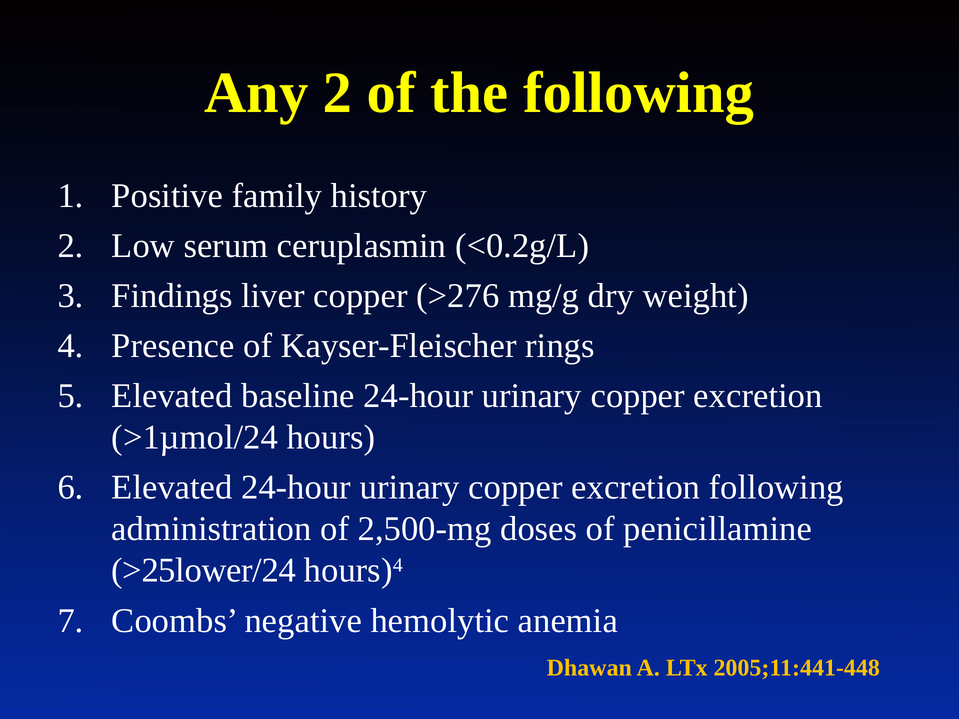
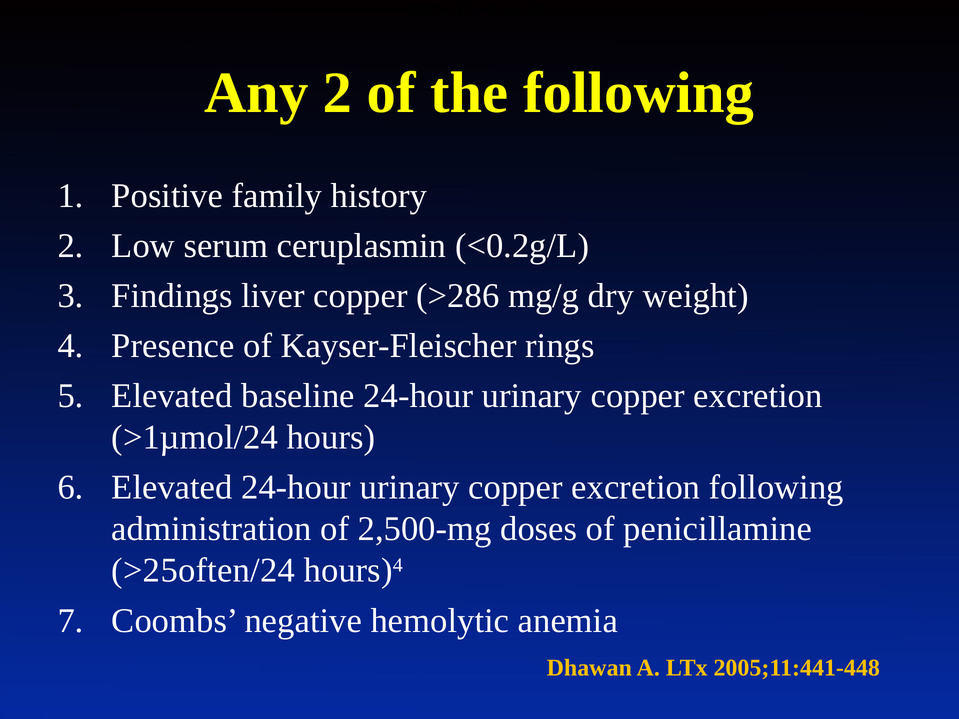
>276: >276 -> >286 (458, 296)
>25lower/24: >25lower/24 -> >25often/24 (203, 571)
